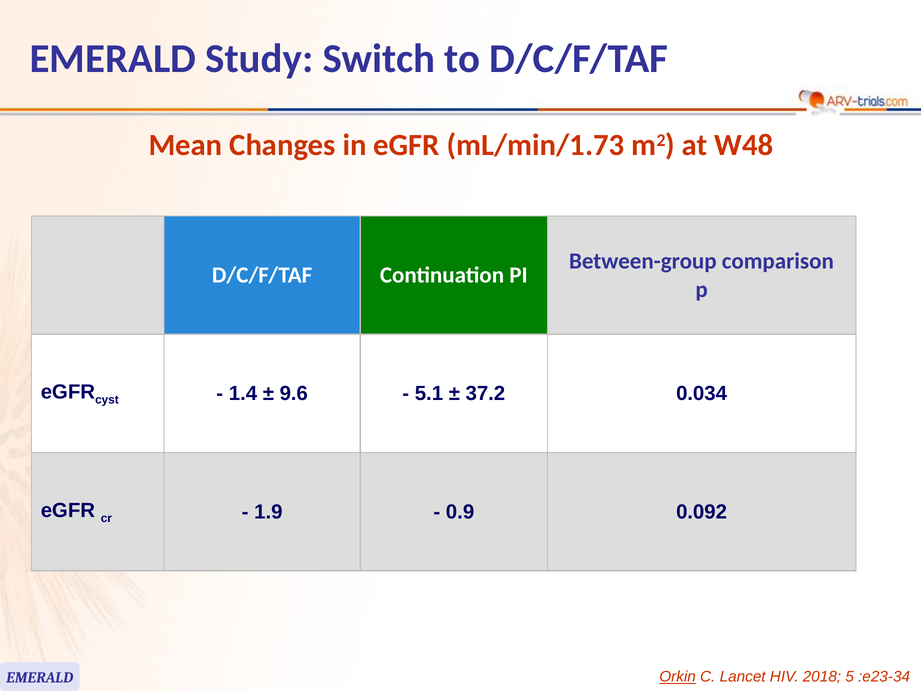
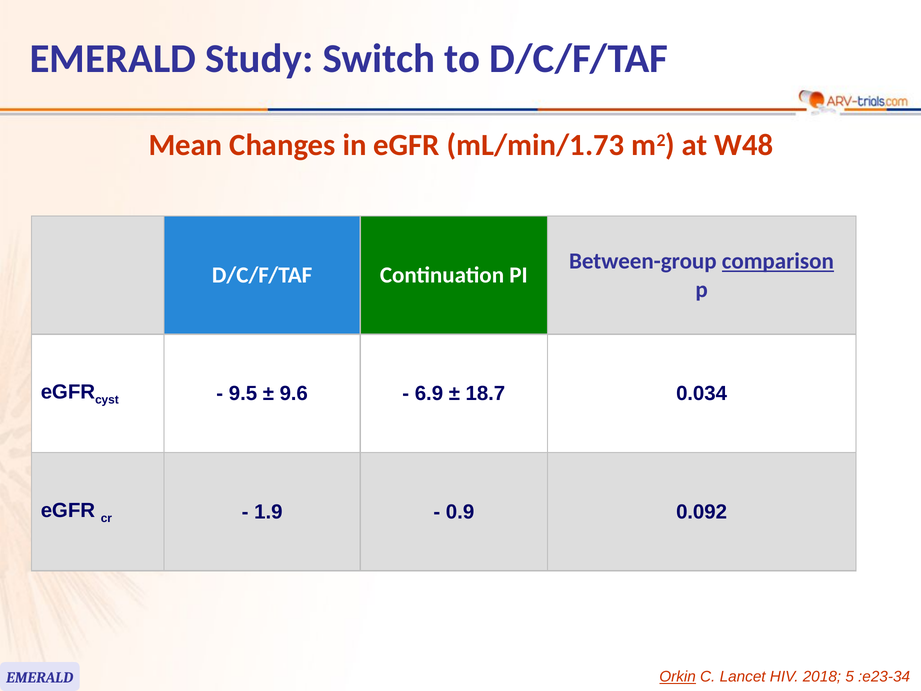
comparison underline: none -> present (778, 261)
1.4: 1.4 -> 9.5 (243, 394)
5.1: 5.1 -> 6.9 (429, 394)
37.2: 37.2 -> 18.7 (485, 394)
